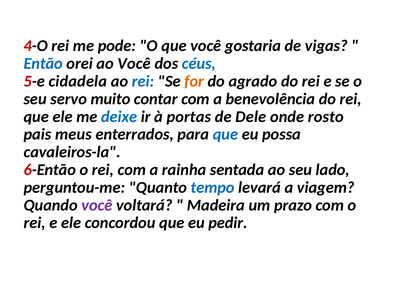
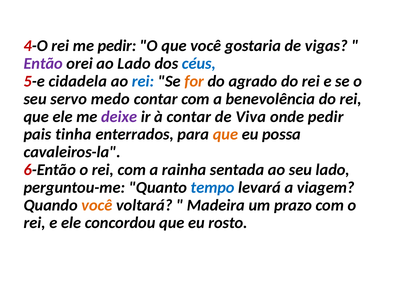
me pode: pode -> pedir (117, 46)
Então colour: blue -> purple (43, 63)
ao Você: Você -> Lado (134, 63)
muito: muito -> medo (110, 99)
deixe colour: blue -> purple (119, 117)
à portas: portas -> contar (189, 117)
Dele: Dele -> Viva (251, 117)
onde rosto: rosto -> pedir (326, 117)
meus: meus -> tinha (73, 134)
que colour: blue -> orange (225, 134)
você colour: purple -> orange (97, 205)
pedir: pedir -> rosto (228, 223)
